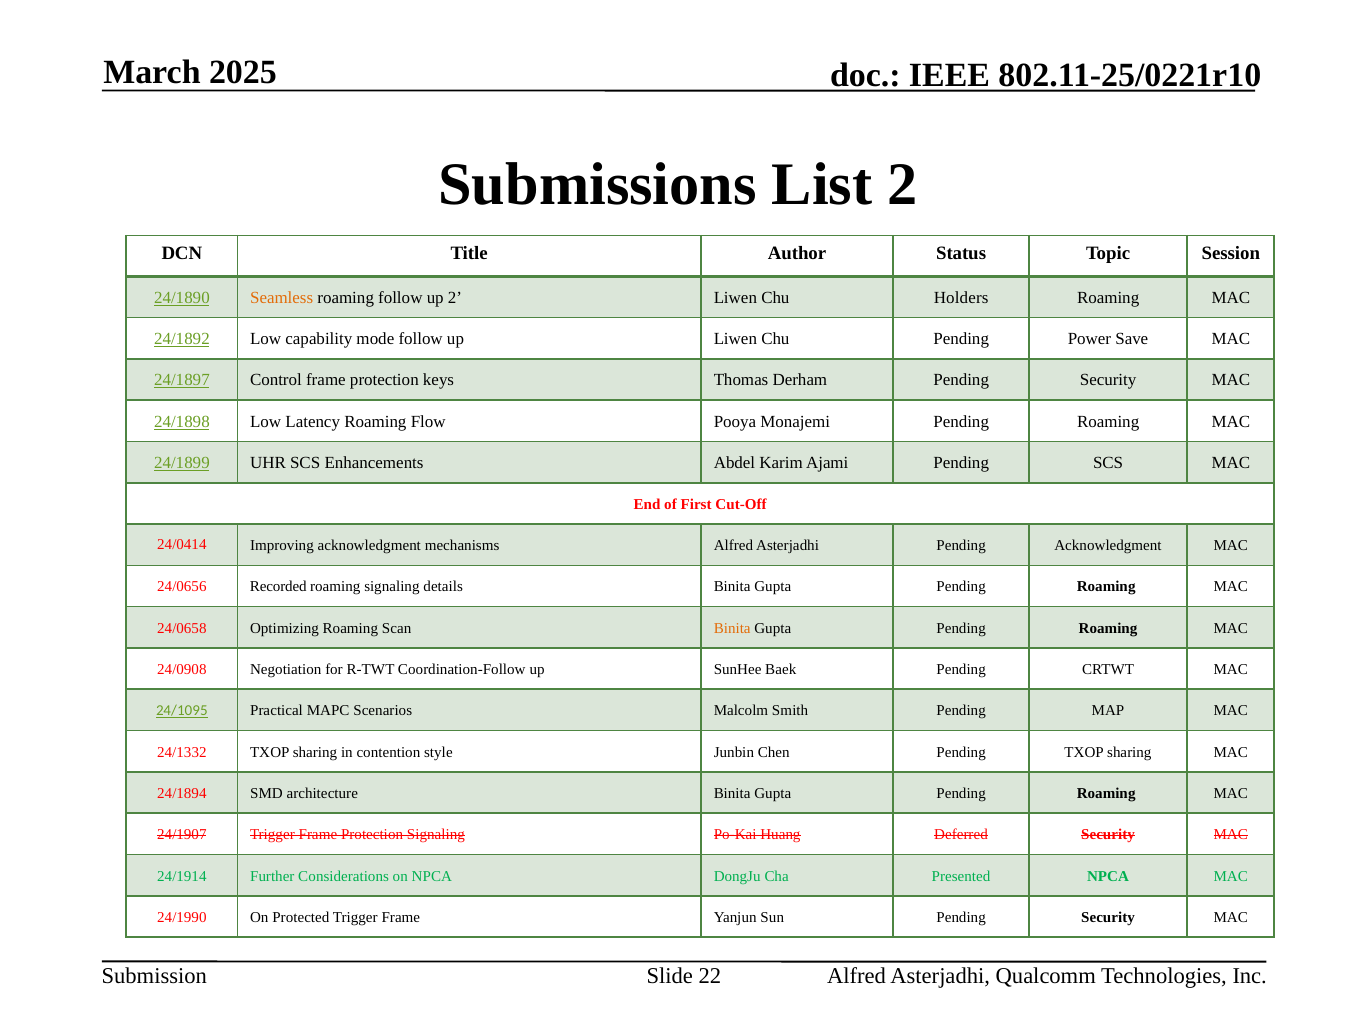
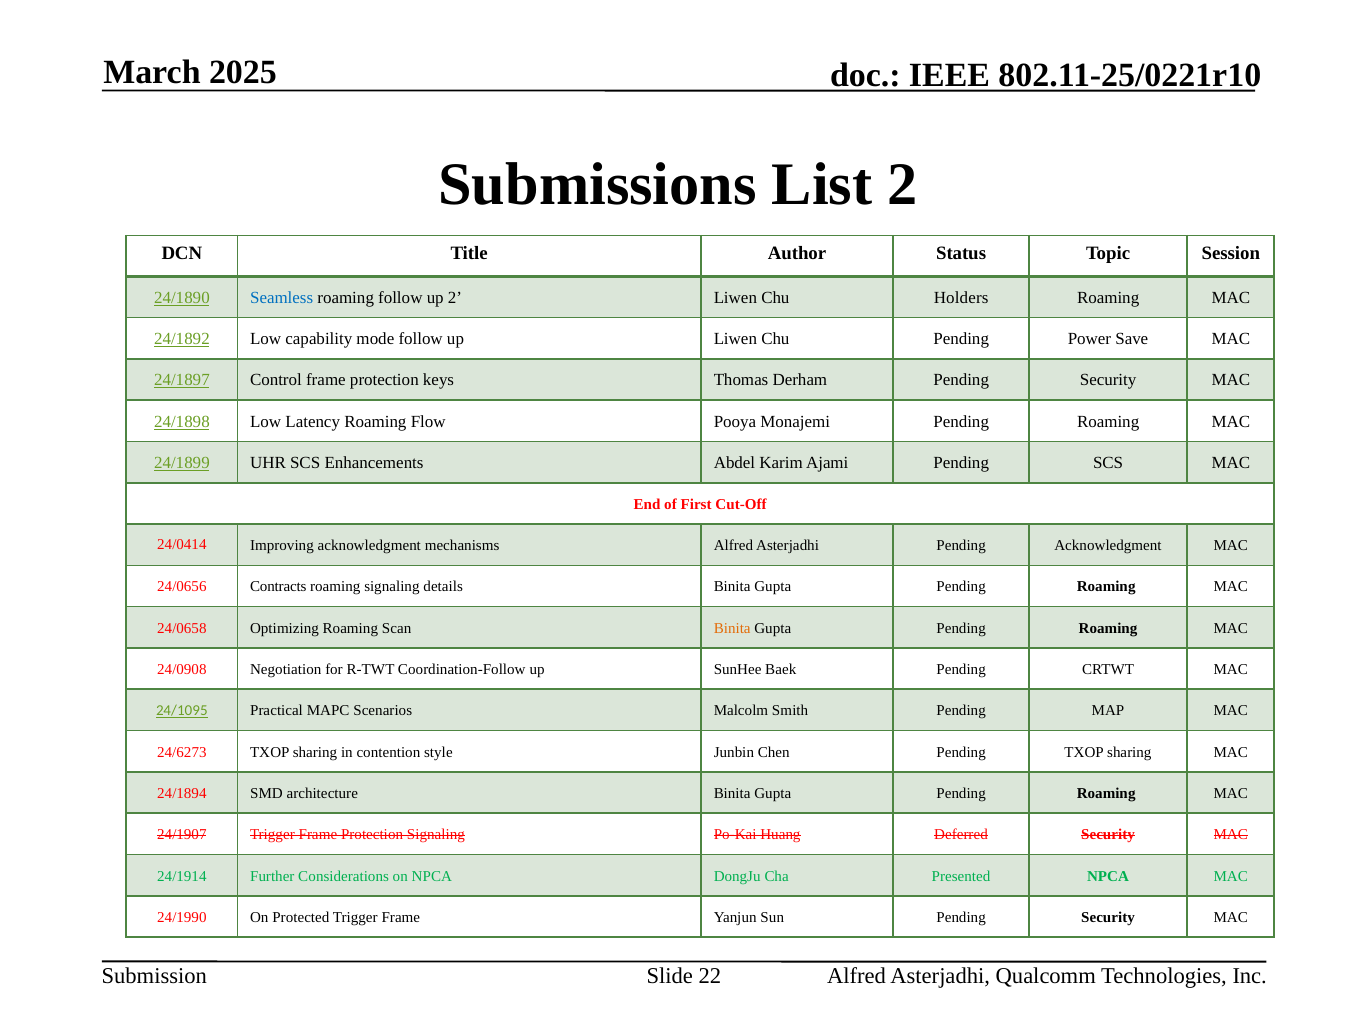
Seamless colour: orange -> blue (282, 298)
Recorded: Recorded -> Contracts (278, 587)
24/1332: 24/1332 -> 24/6273 (182, 752)
